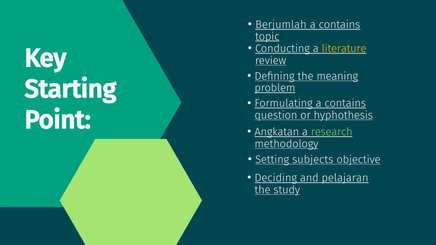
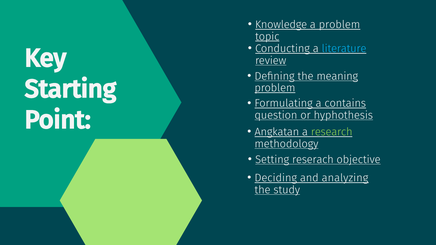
Berjumlah: Berjumlah -> Knowledge (281, 25)
contains: contains -> problem (339, 25)
literature colour: yellow -> light blue (344, 49)
subjects: subjects -> reserach (313, 160)
pelajaran: pelajaran -> analyzing (345, 178)
